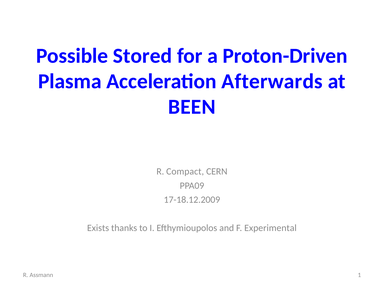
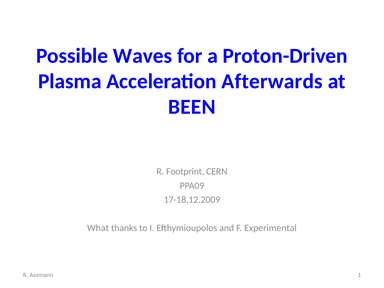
Stored: Stored -> Waves (143, 56)
Compact: Compact -> Footprint (185, 172)
Exists: Exists -> What (98, 228)
